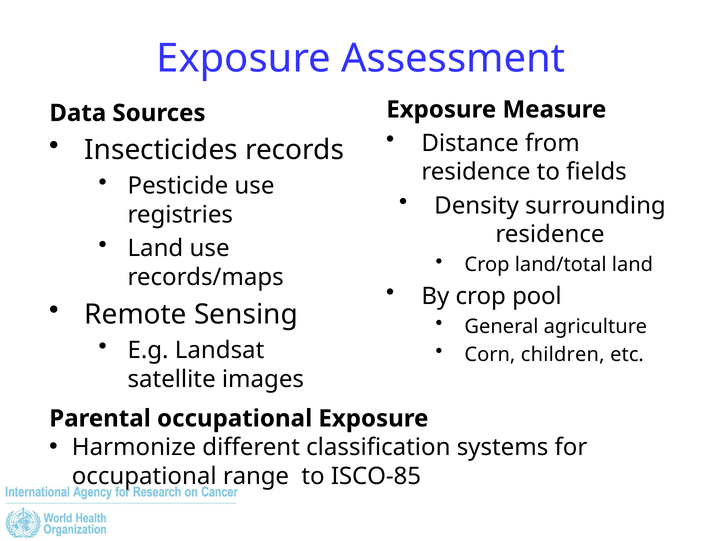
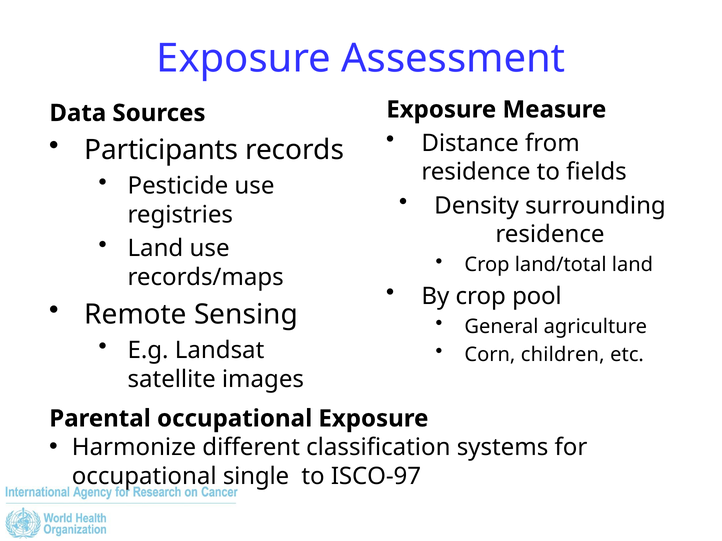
Insecticides: Insecticides -> Participants (161, 150)
range: range -> single (256, 477)
ISCO-85: ISCO-85 -> ISCO-97 (376, 477)
